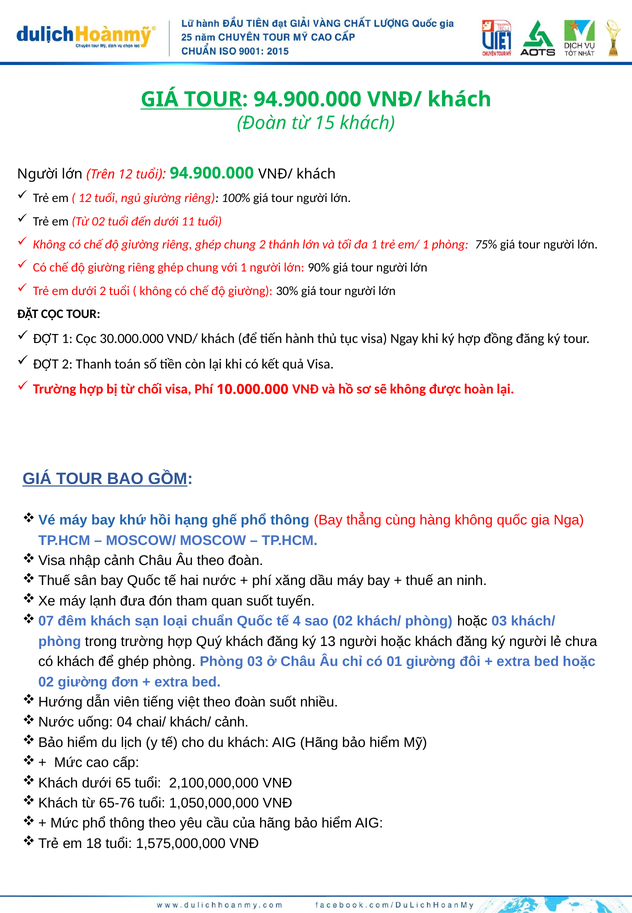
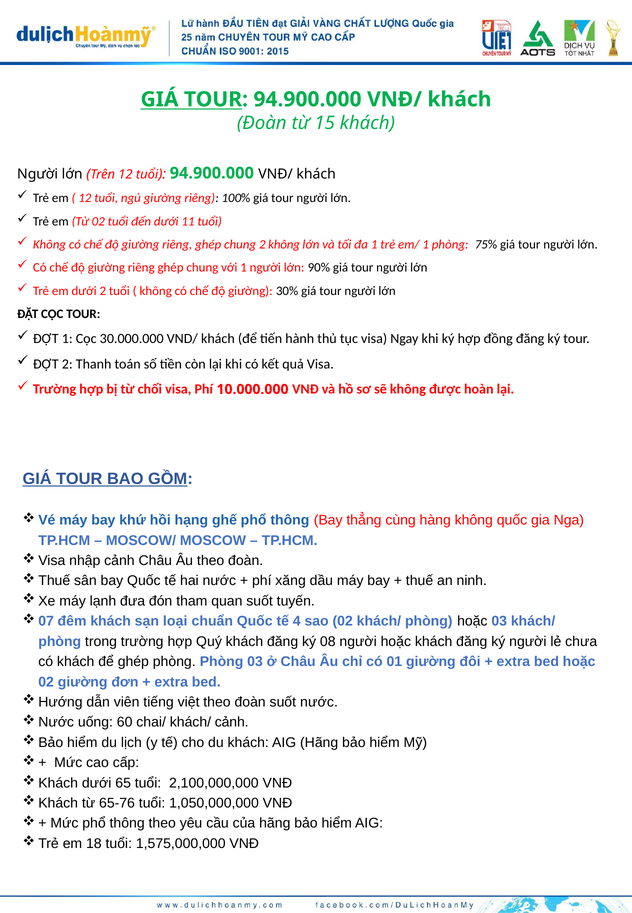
2 thánh: thánh -> không (284, 245)
13: 13 -> 08 (328, 641)
suốt nhiều: nhiều -> nước (319, 702)
04: 04 -> 60 (125, 722)
